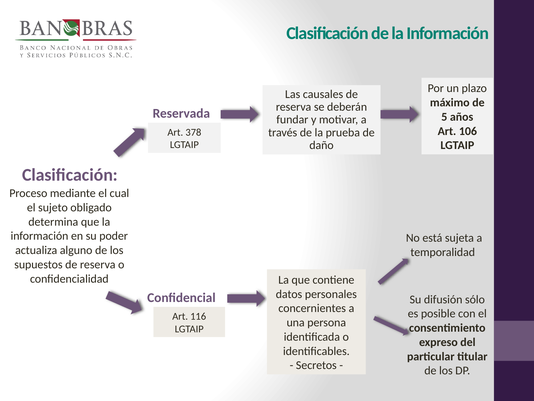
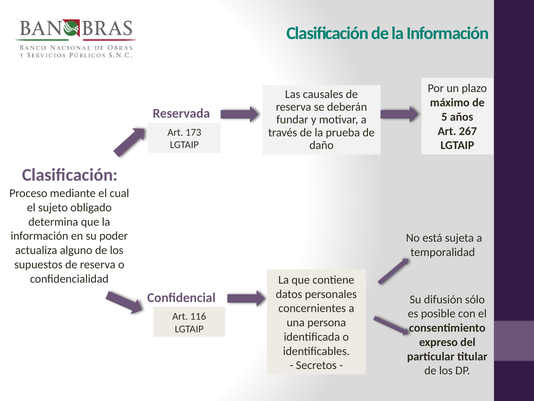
106: 106 -> 267 (468, 131)
378: 378 -> 173 (193, 132)
